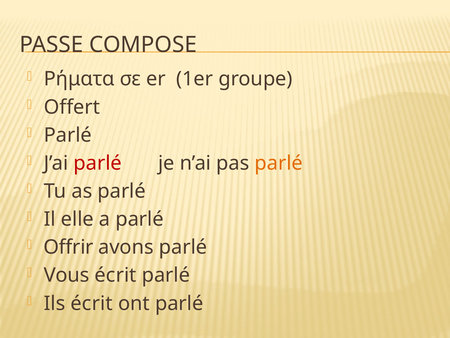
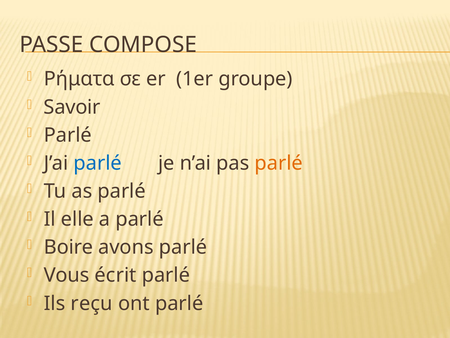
Offert: Offert -> Savoir (72, 107)
parlé colour: red -> blue (98, 163)
Offrir: Offrir -> Boire (68, 247)
Ils écrit: écrit -> reçu (92, 303)
